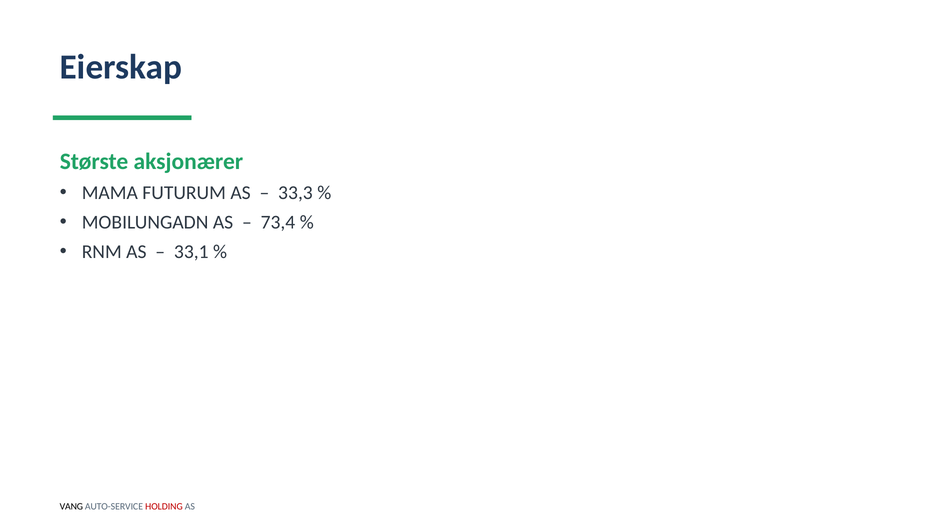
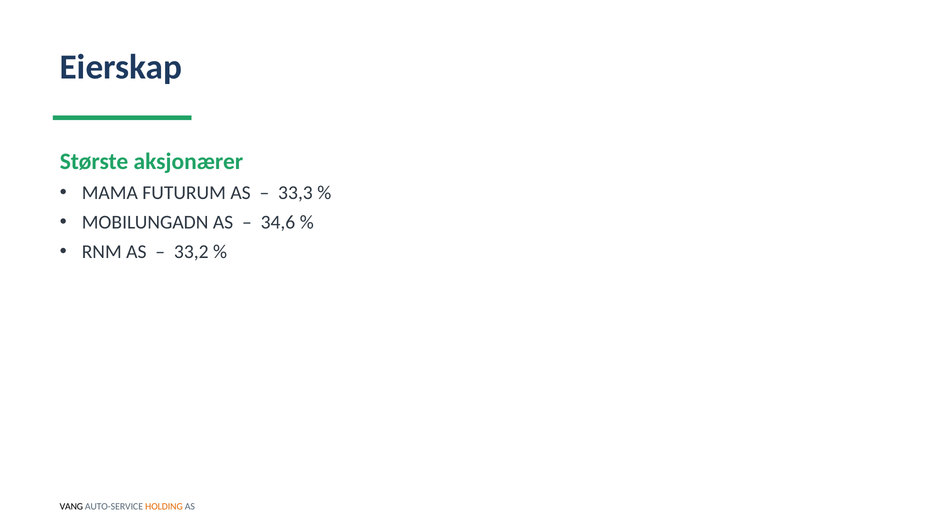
73,4: 73,4 -> 34,6 (278, 222)
33,1: 33,1 -> 33,2 (191, 252)
HOLDING colour: red -> orange (164, 507)
